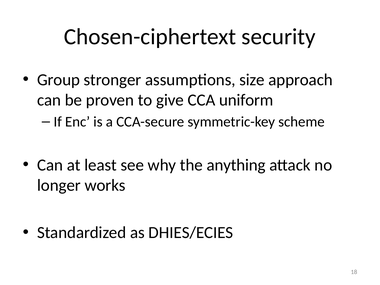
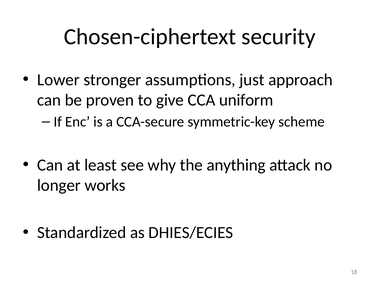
Group: Group -> Lower (58, 80)
size: size -> just (252, 80)
